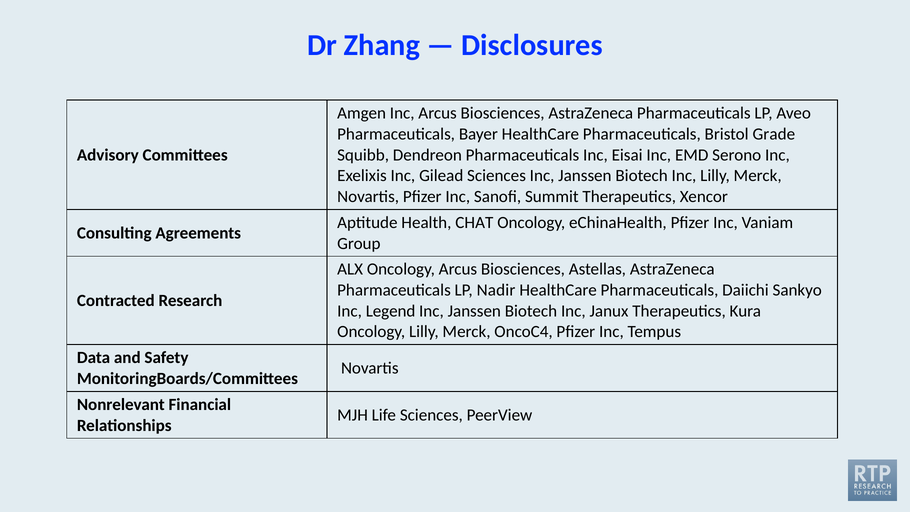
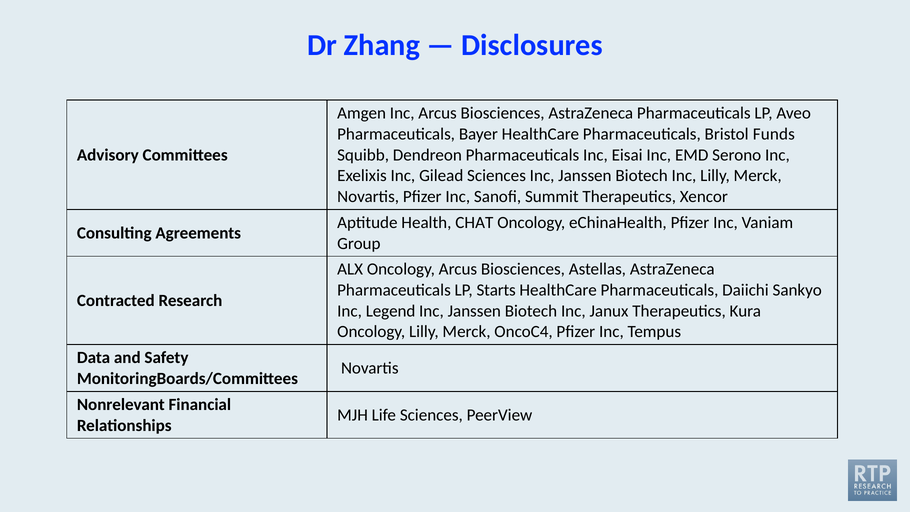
Grade: Grade -> Funds (774, 134)
Nadir: Nadir -> Starts (496, 290)
